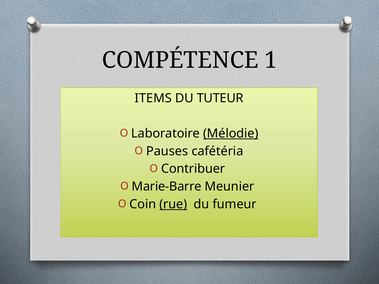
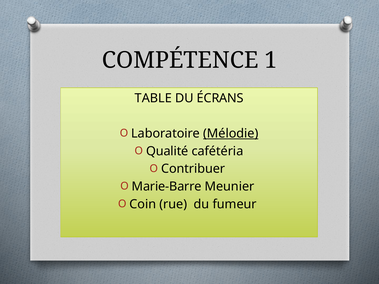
ITEMS: ITEMS -> TABLE (153, 98)
TUTEUR: TUTEUR -> ÉCRANS (220, 98)
Pauses: Pauses -> Qualité (167, 151)
rue underline: present -> none (173, 204)
